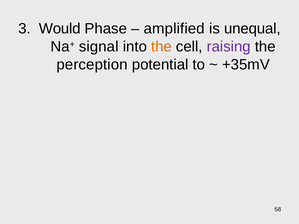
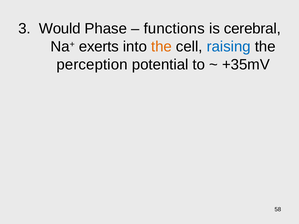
amplified: amplified -> functions (174, 29)
unequal: unequal -> cerebral (252, 29)
signal: signal -> exerts (99, 47)
raising colour: purple -> blue (229, 47)
